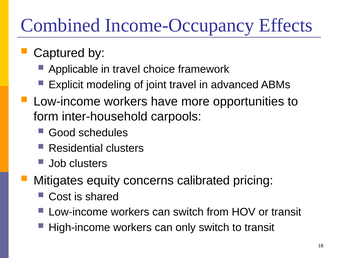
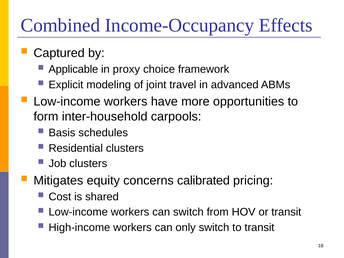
in travel: travel -> proxy (126, 69)
Good: Good -> Basis (62, 133)
